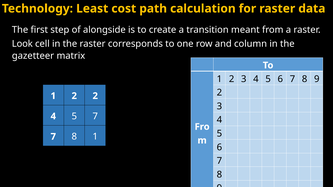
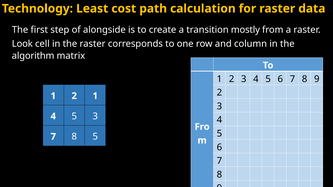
meant: meant -> mostly (245, 30)
gazetteer: gazetteer -> algorithm (33, 56)
2 2: 2 -> 1 (95, 96)
5 7: 7 -> 3 (95, 116)
8 1: 1 -> 5 (95, 137)
